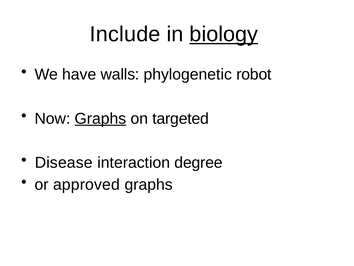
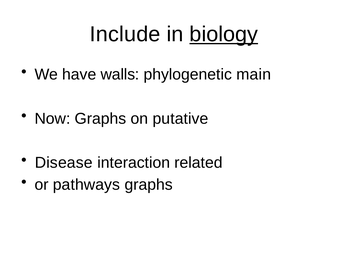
robot: robot -> main (254, 74)
Graphs underline: present -> none (101, 118)
targeted: targeted -> putative (181, 118)
degree: degree -> related (198, 162)
approved: approved -> pathways (86, 184)
